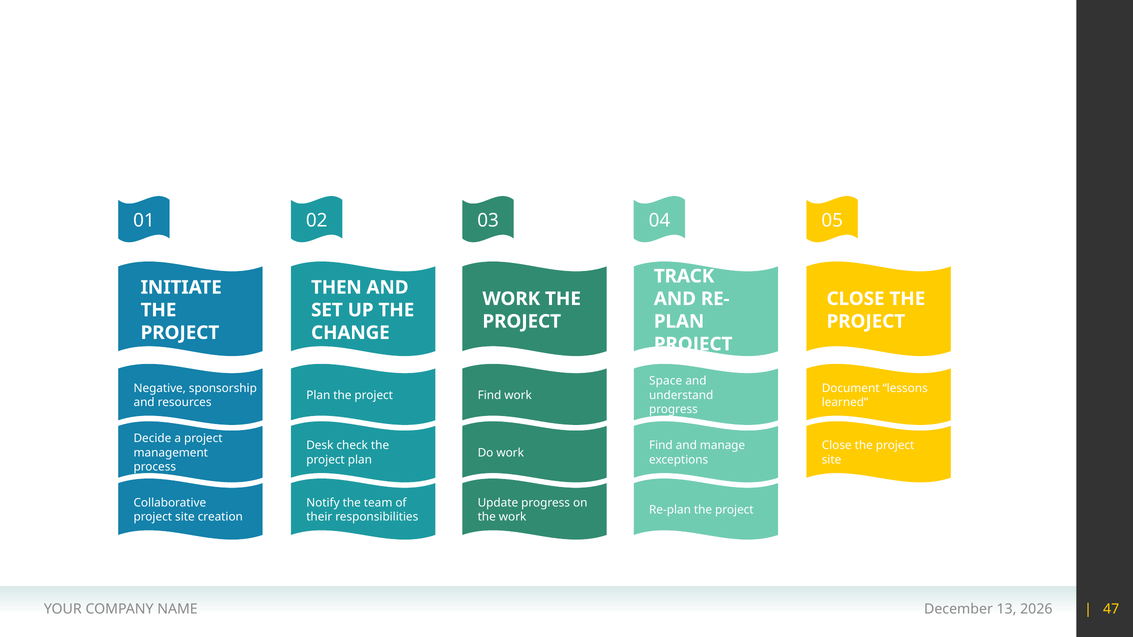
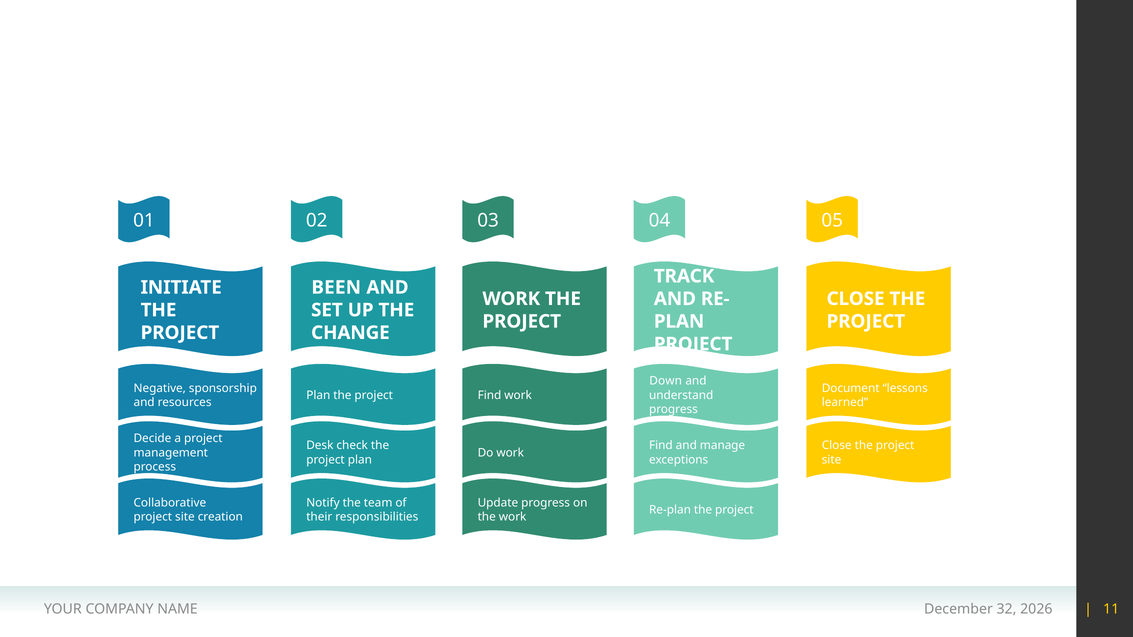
THEN: THEN -> BEEN (336, 288)
Space: Space -> Down (666, 381)
13: 13 -> 32 (1006, 609)
47: 47 -> 11 (1111, 609)
